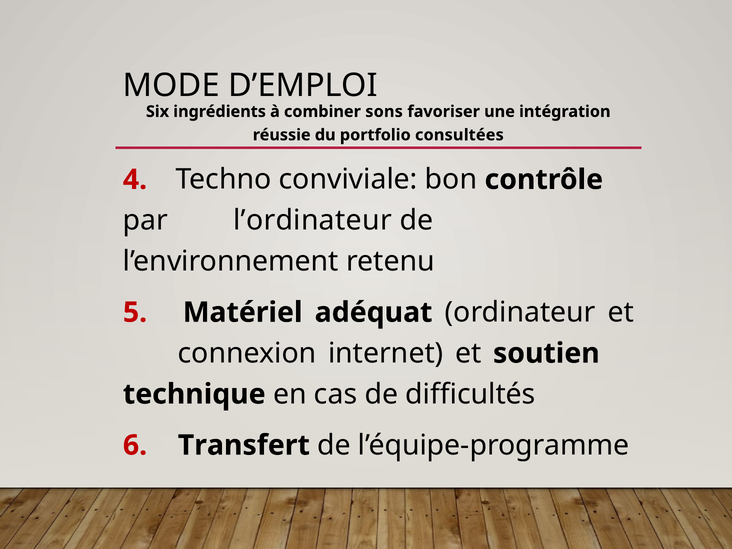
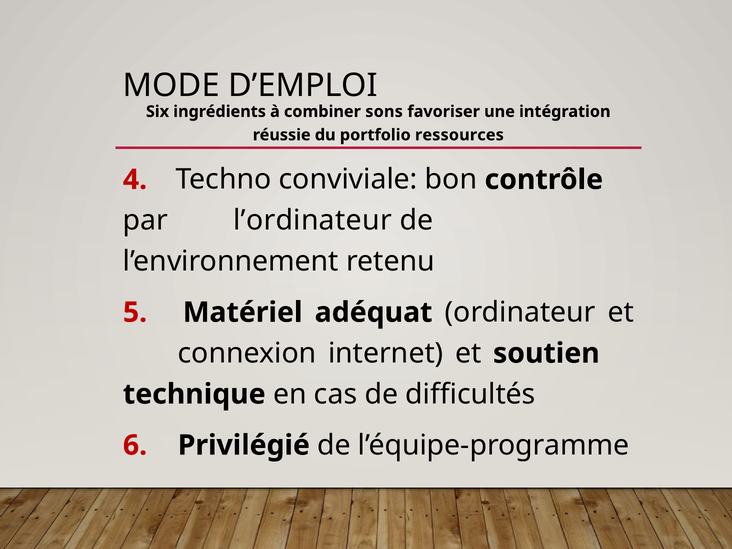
consultées: consultées -> ressources (459, 135)
Transfert: Transfert -> Privilégié (244, 445)
